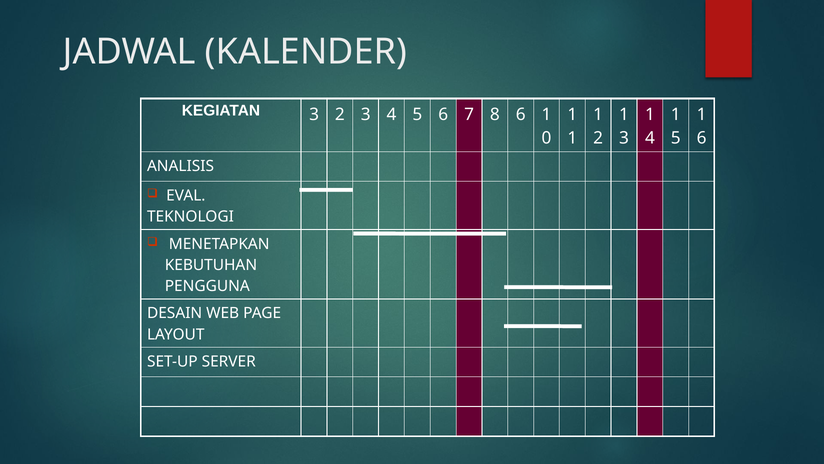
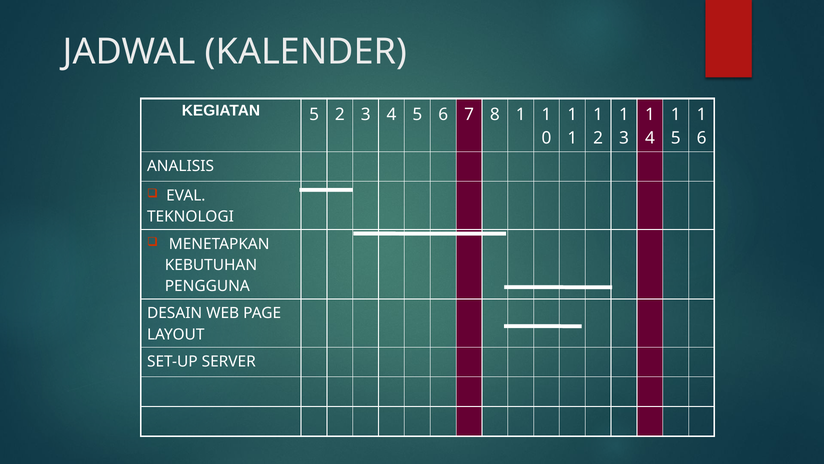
KEGIATAN 3: 3 -> 5 (314, 114)
8 6: 6 -> 1 (521, 114)
